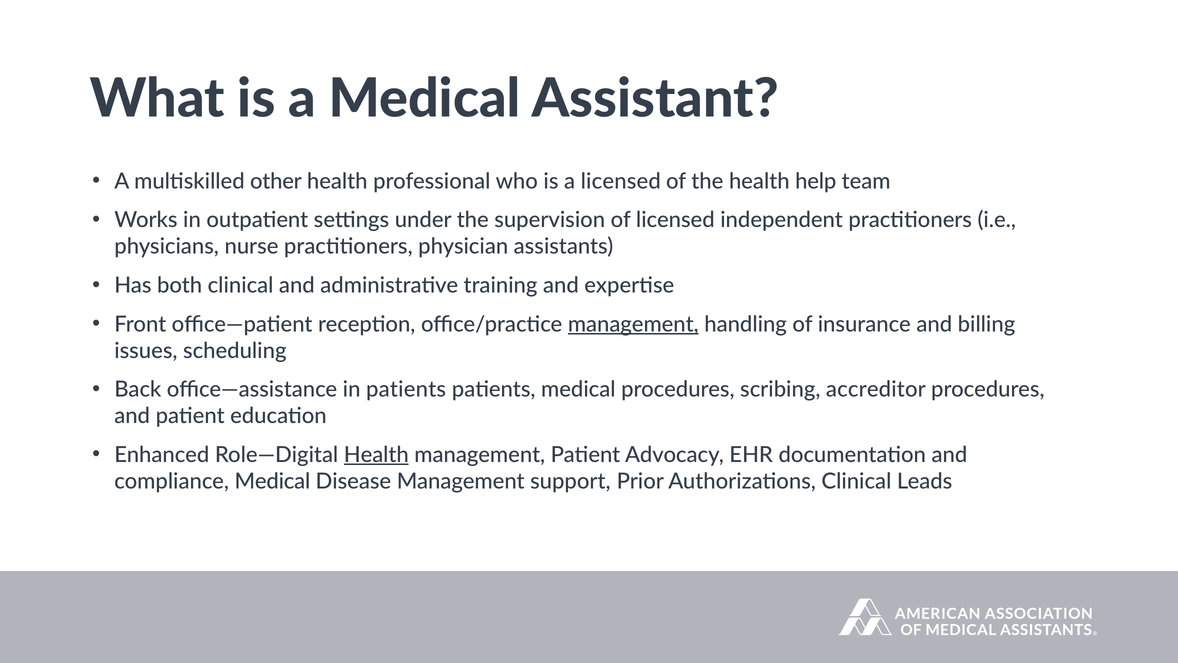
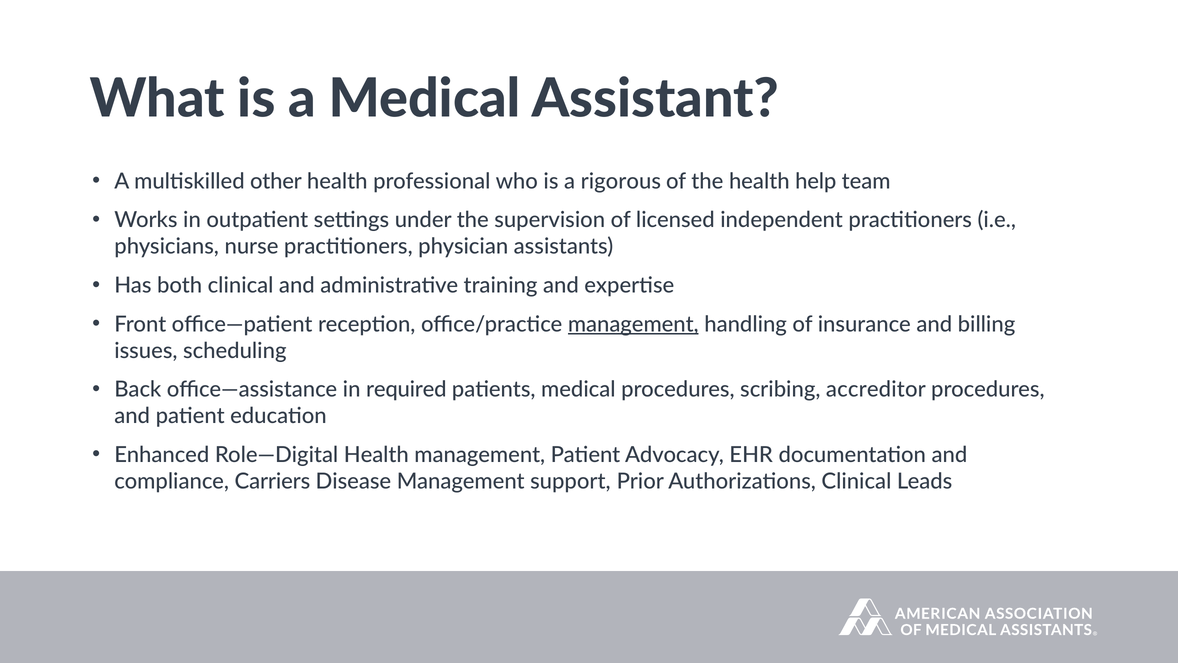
a licensed: licensed -> rigorous (621, 181)
in patients: patients -> required (406, 389)
Health underline: present -> none (376, 455)
compliance Medical: Medical -> Carriers (272, 481)
